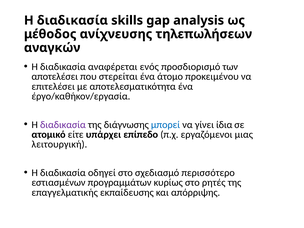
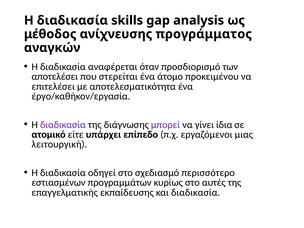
τηλεπωλήσεων: τηλεπωλήσεων -> προγράμματος (204, 34)
ενός: ενός -> όταν (149, 67)
μπορεί colour: blue -> purple (166, 125)
ρητές: ρητές -> αυτές (214, 183)
και απόρριψης: απόρριψης -> διαδικασία (196, 192)
